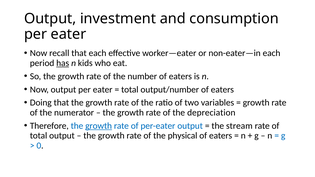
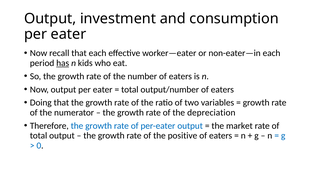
growth underline: present -> none (99, 126)
stream: stream -> market (239, 126)
physical: physical -> positive (183, 136)
